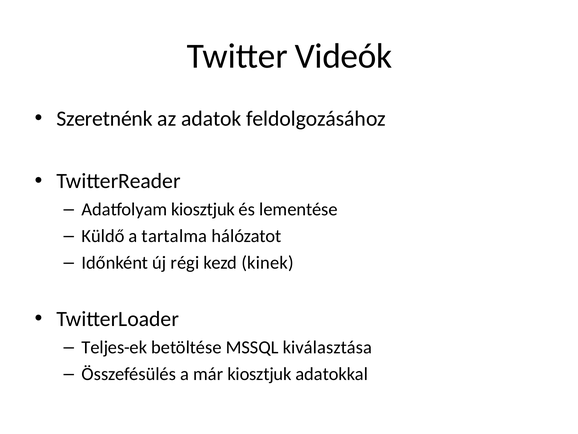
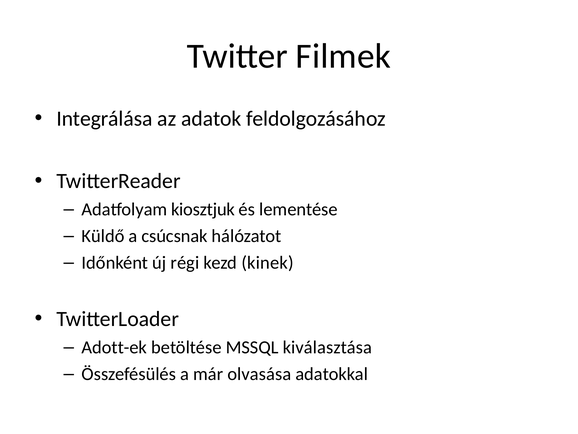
Videók: Videók -> Filmek (343, 56)
Szeretnénk: Szeretnénk -> Integrálása (104, 119)
tartalma: tartalma -> csúcsnak (175, 236)
Teljes-ek: Teljes-ek -> Adott-ek (114, 347)
már kiosztjuk: kiosztjuk -> olvasása (259, 374)
